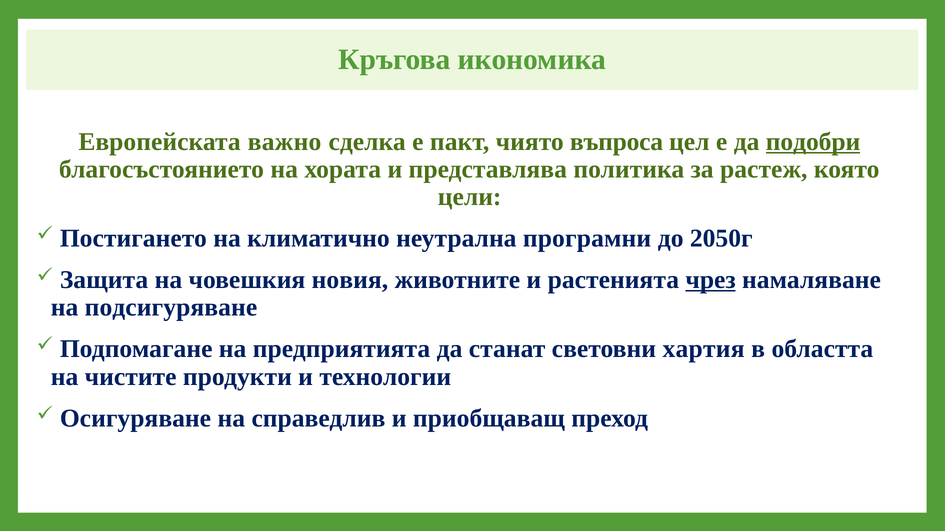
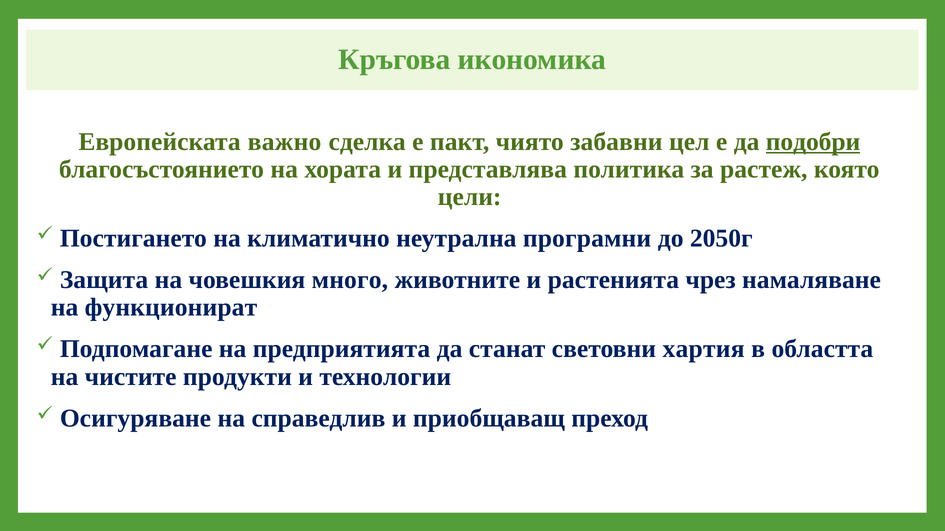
въпроса: въпроса -> забавни (616, 142)
новия: новия -> много (350, 280)
чрез underline: present -> none (711, 280)
подсигуряване: подсигуряване -> функционират (171, 308)
